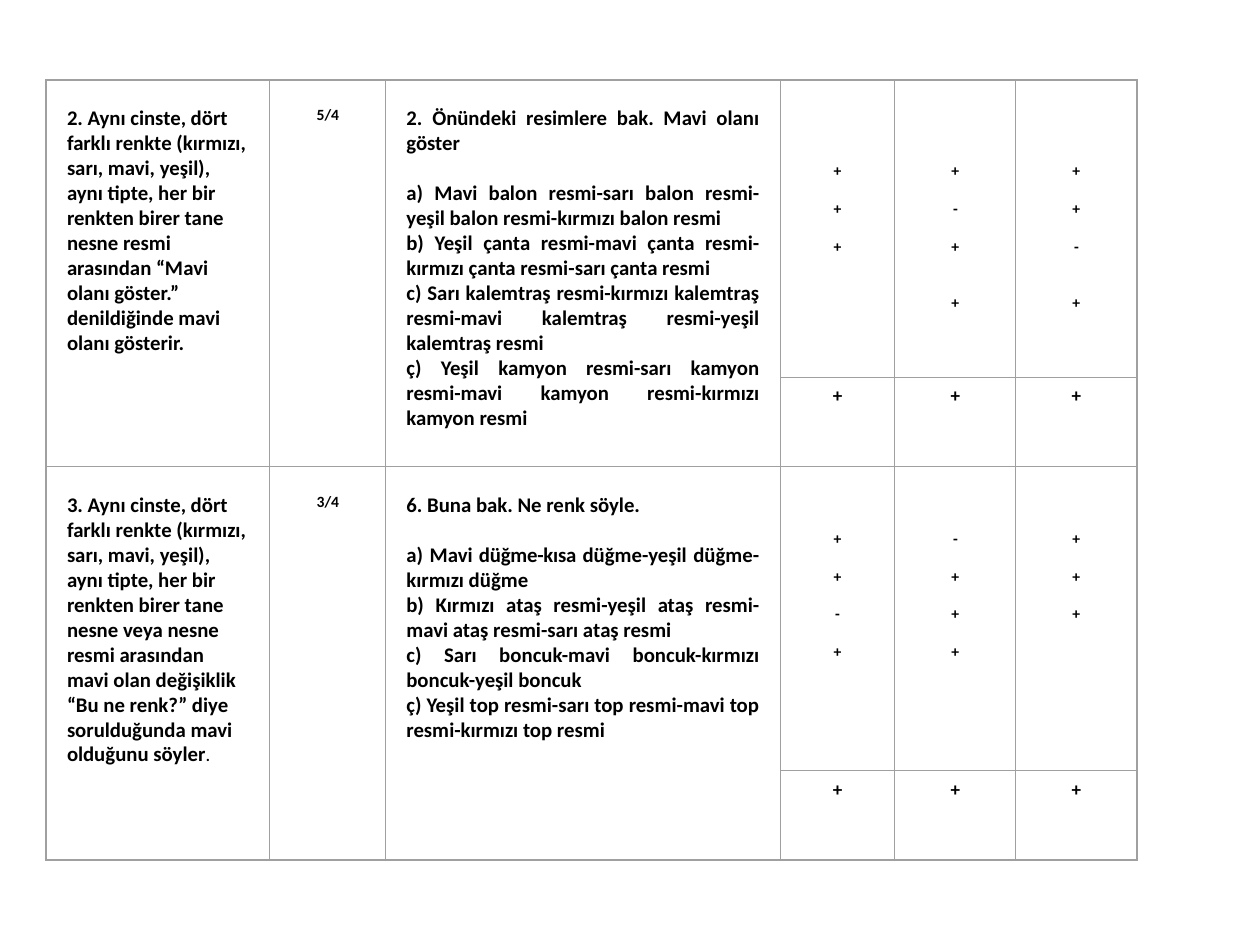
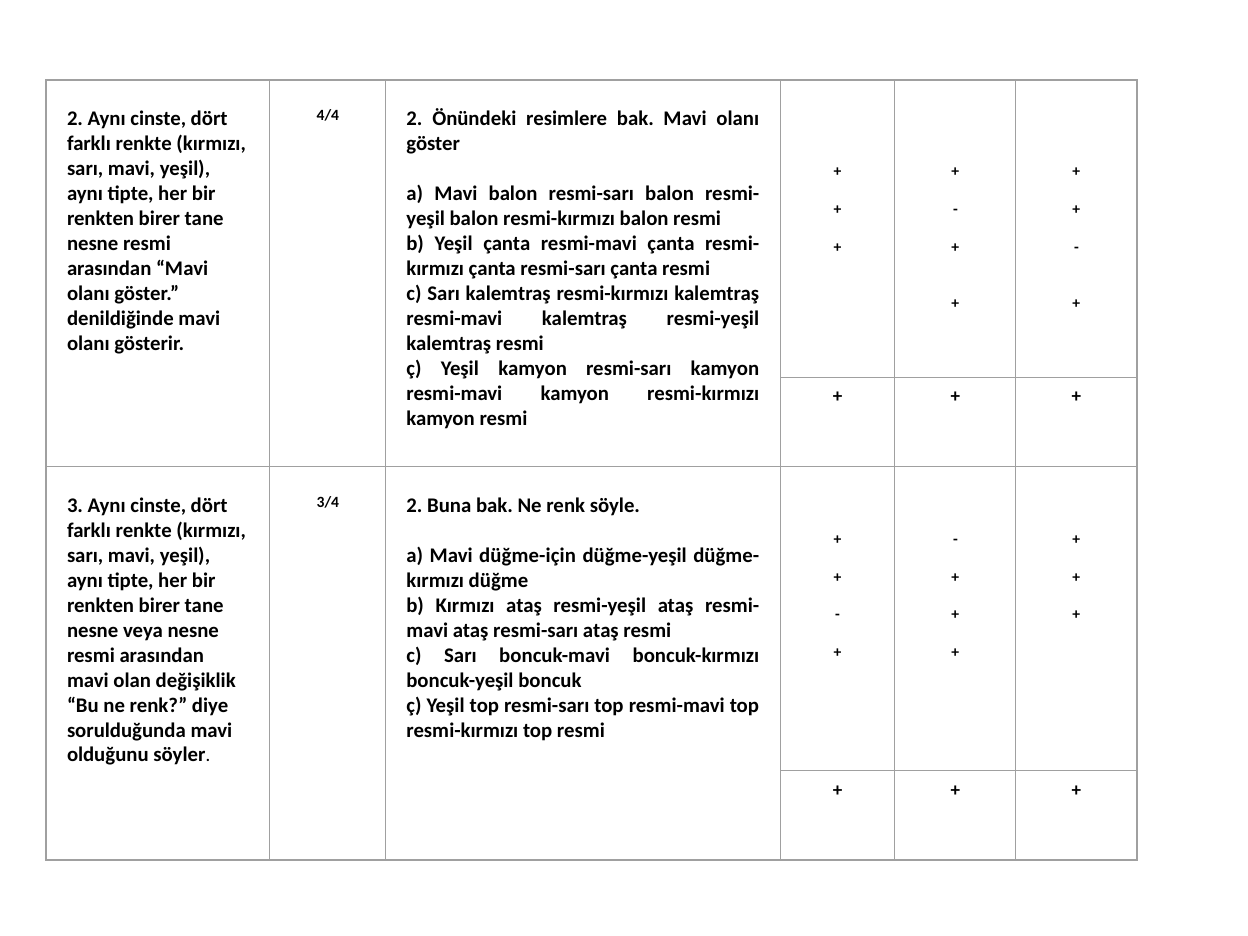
5/4: 5/4 -> 4/4 (328, 116)
3/4 6: 6 -> 2 (414, 506)
düğme-kısa: düğme-kısa -> düğme-için (528, 555)
